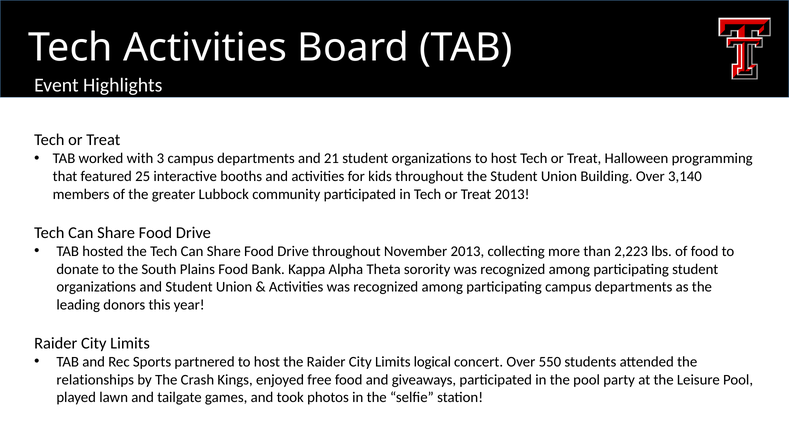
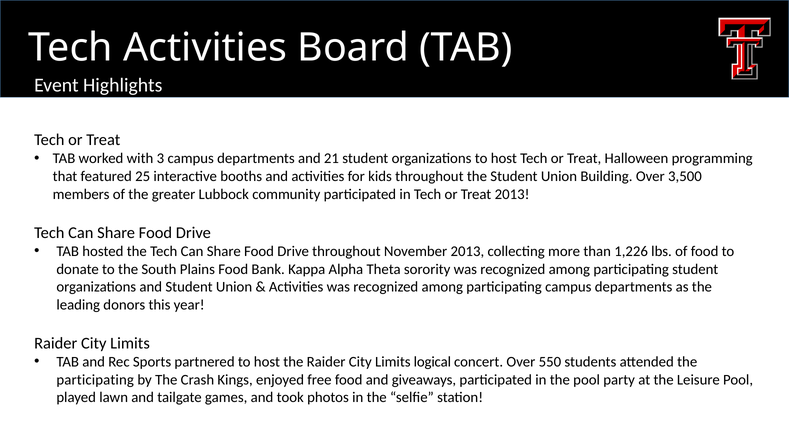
3,140: 3,140 -> 3,500 (685, 176)
2,223: 2,223 -> 1,226 (631, 251)
relationships: relationships -> participating (95, 379)
